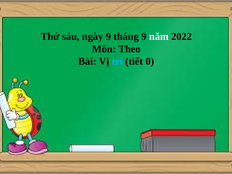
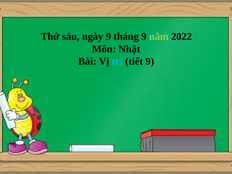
năm colour: white -> light green (159, 37)
Theo: Theo -> Nhật (129, 49)
tiết 0: 0 -> 9 (150, 61)
